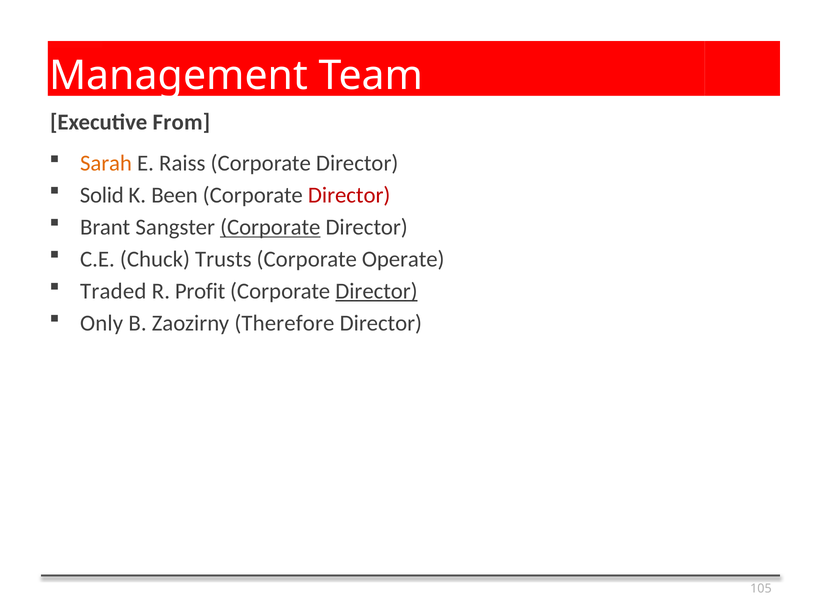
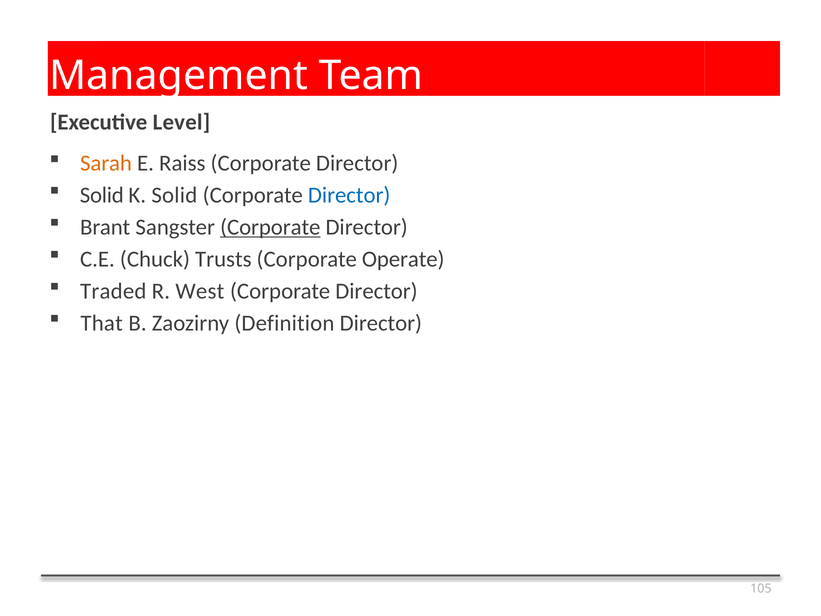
From: From -> Level (181, 122)
K Been: Been -> Solid (174, 195)
Director colour: red -> blue (349, 195)
Profit: Profit -> West (200, 291)
Director underline: present -> none (376, 291)
Only: Only -> That (102, 323)
Therefore: Therefore -> Definition (284, 323)
